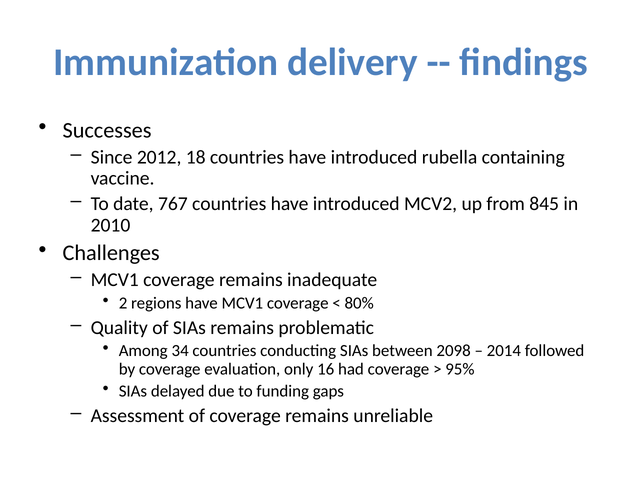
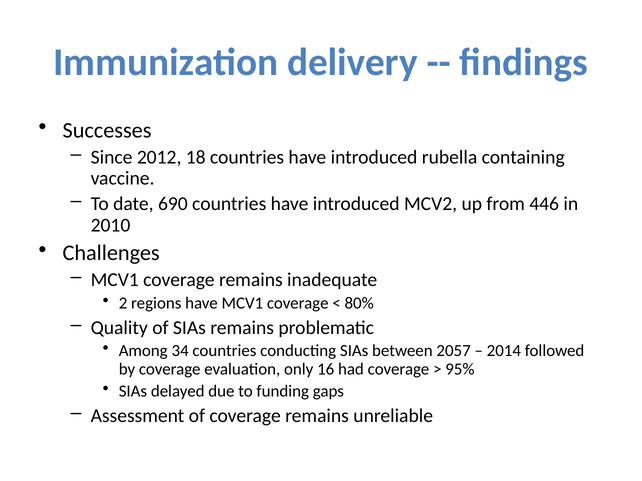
767: 767 -> 690 (173, 204)
845: 845 -> 446 (544, 204)
2098: 2098 -> 2057 (454, 351)
